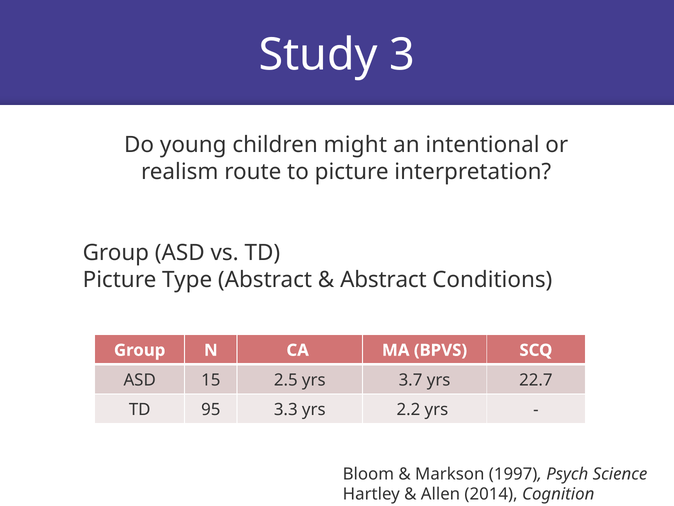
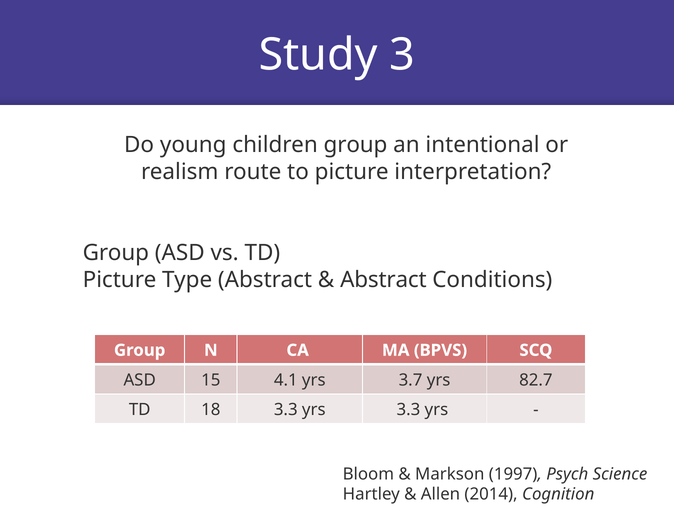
children might: might -> group (355, 145)
2.5: 2.5 -> 4.1 (286, 380)
22.7: 22.7 -> 82.7 (536, 380)
95: 95 -> 18 (211, 409)
yrs 2.2: 2.2 -> 3.3 (408, 409)
